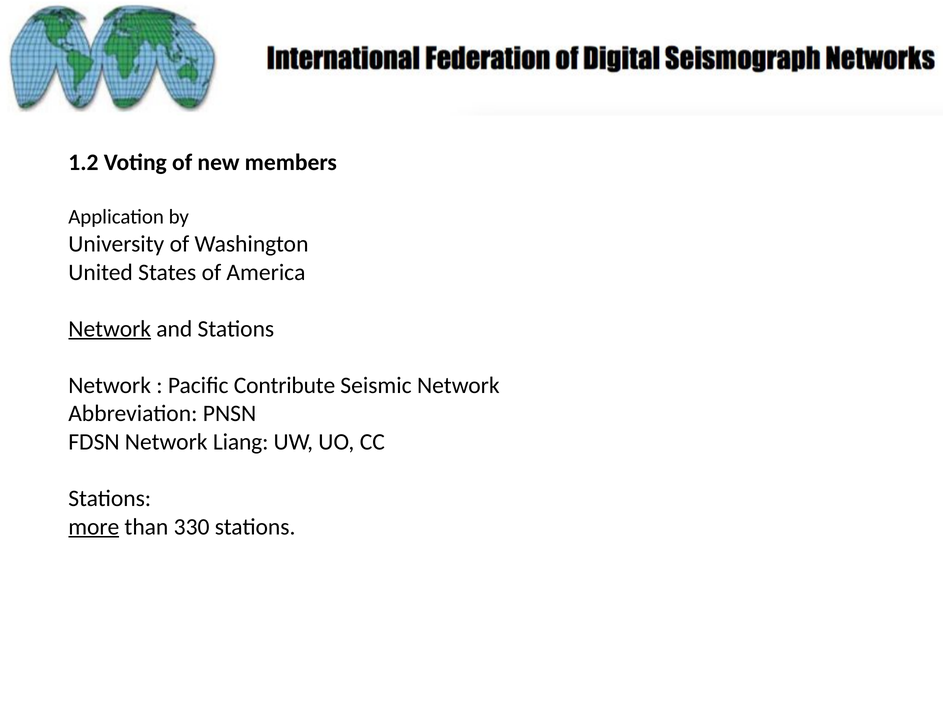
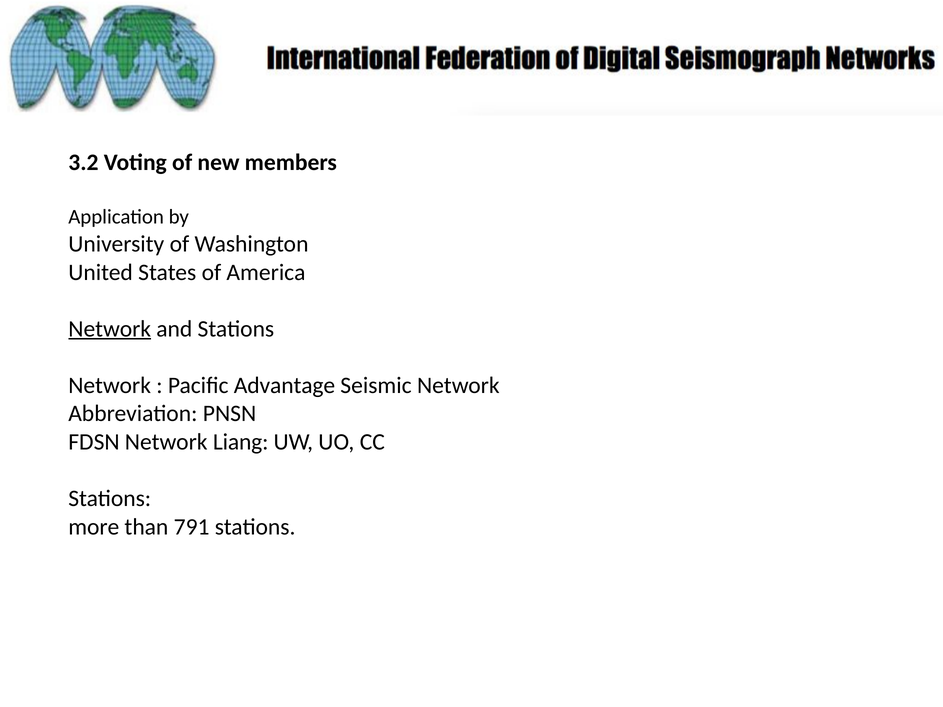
1.2: 1.2 -> 3.2 (83, 162)
Contribute: Contribute -> Advantage (284, 385)
more underline: present -> none (94, 527)
330: 330 -> 791 (192, 527)
